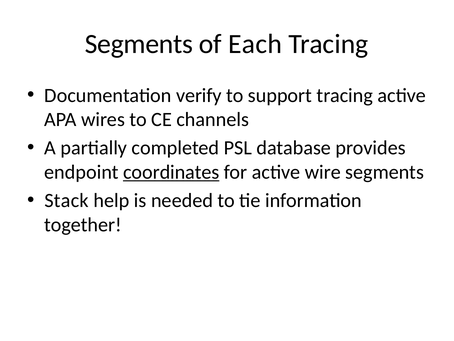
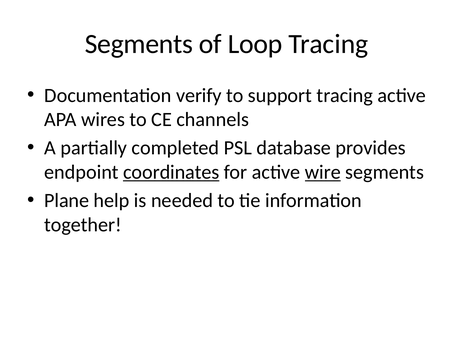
Each: Each -> Loop (255, 44)
wire underline: none -> present (323, 172)
Stack: Stack -> Plane (67, 200)
